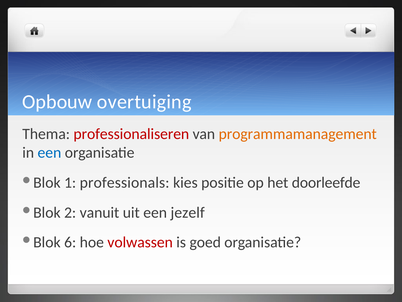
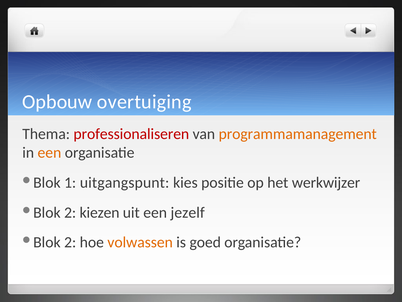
een colour: blue -> orange (49, 152)
professionals: professionals -> uitgangspunt (125, 182)
doorleefde: doorleefde -> werkwijzer (326, 182)
vanuit: vanuit -> kiezen (100, 212)
6: 6 -> 2 (70, 242)
volwassen colour: red -> orange (140, 242)
